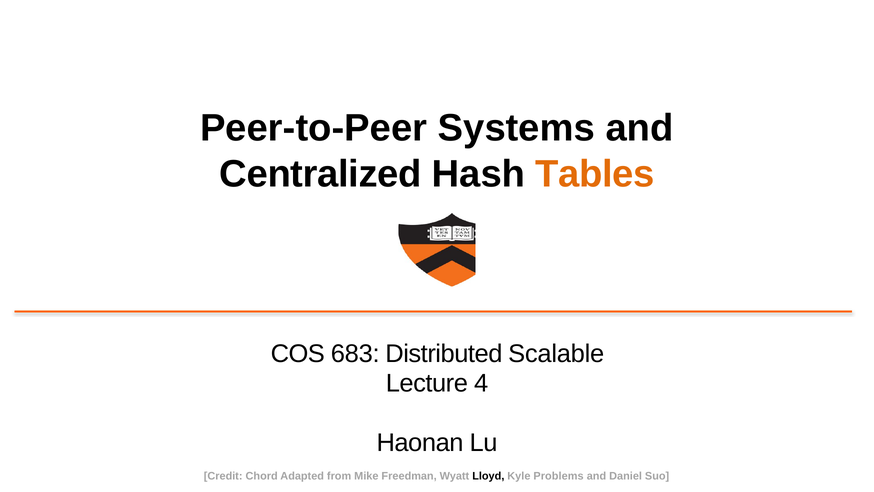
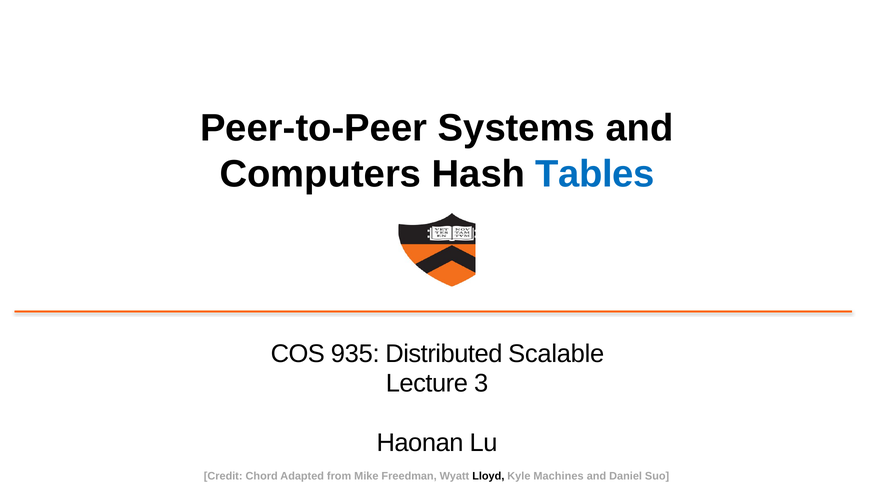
Centralized: Centralized -> Computers (320, 174)
Tables colour: orange -> blue (595, 174)
683: 683 -> 935 (355, 354)
4: 4 -> 3 (481, 383)
Problems: Problems -> Machines (559, 476)
